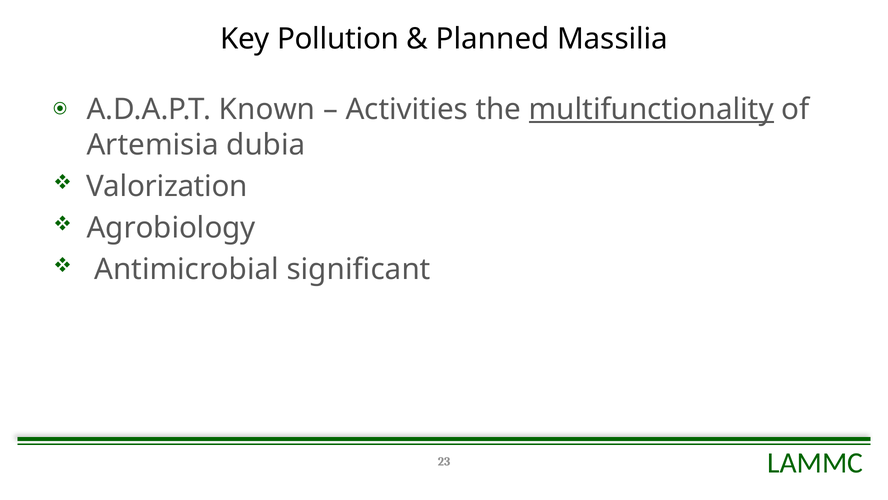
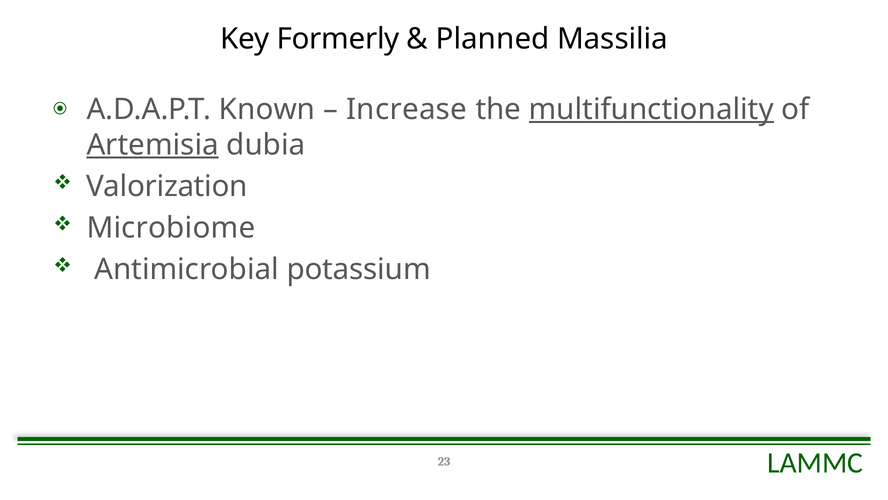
Pollution: Pollution -> Formerly (338, 39)
Activities: Activities -> Increase (407, 109)
Artemisia underline: none -> present (153, 145)
Agrobiology: Agrobiology -> Microbiome (171, 228)
significant: significant -> potassium (359, 269)
